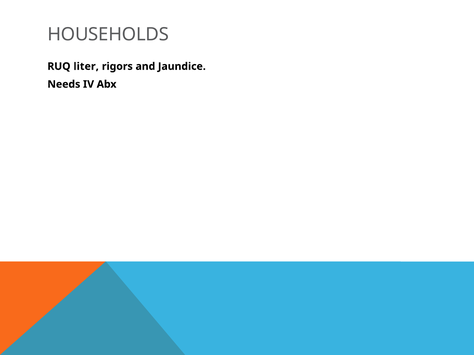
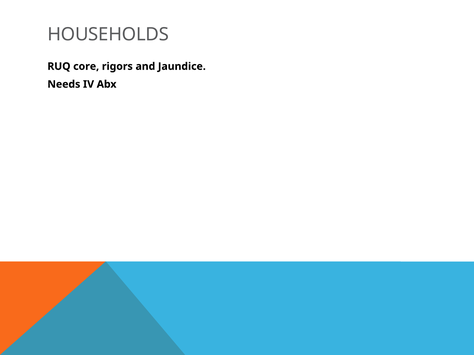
liter: liter -> core (86, 66)
